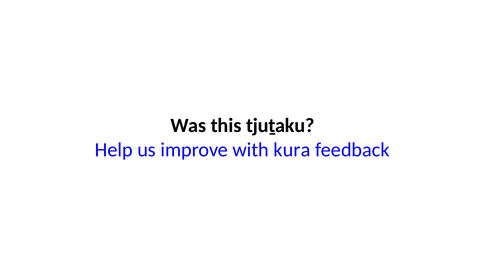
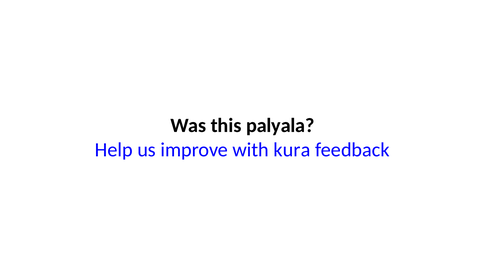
tjuṯaku: tjuṯaku -> palyala (280, 125)
